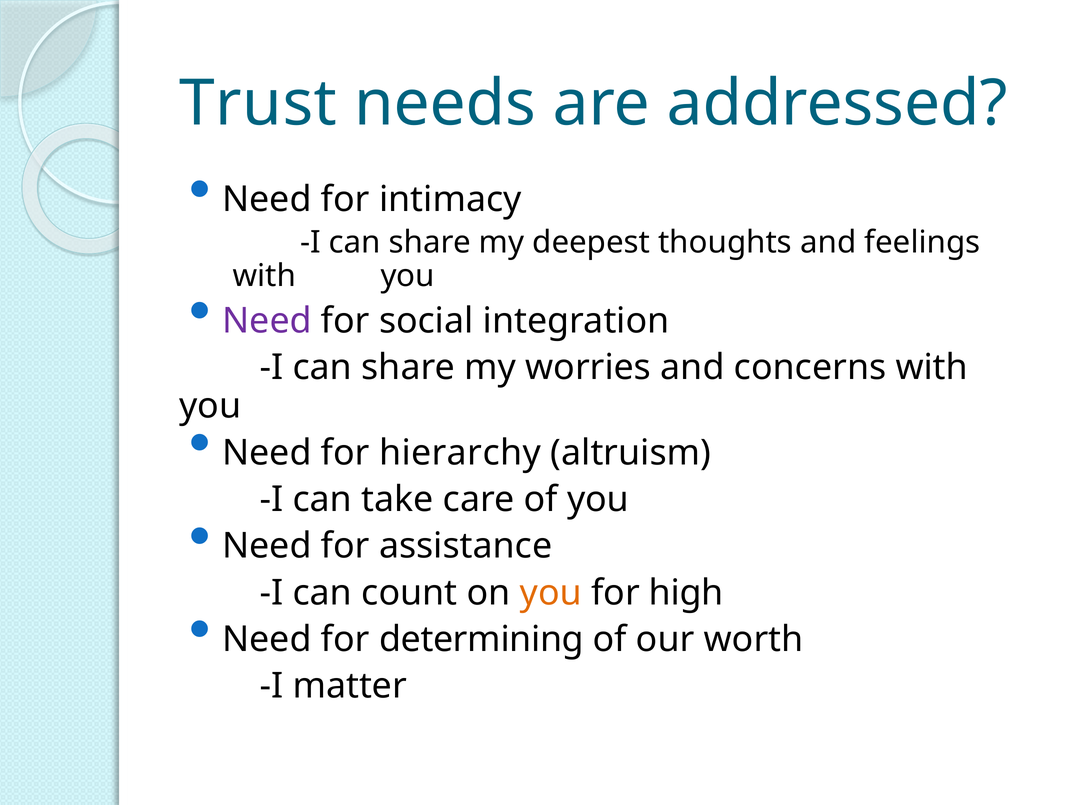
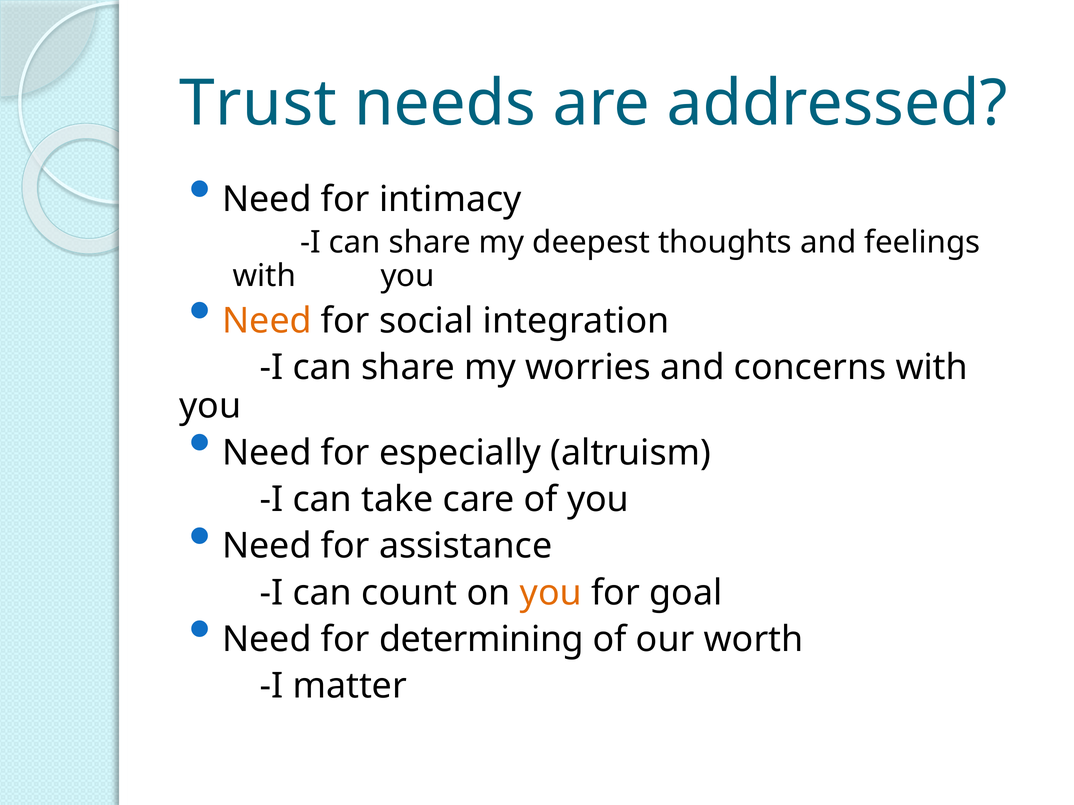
Need colour: purple -> orange (267, 321)
hierarchy: hierarchy -> especially (460, 453)
high: high -> goal (686, 593)
